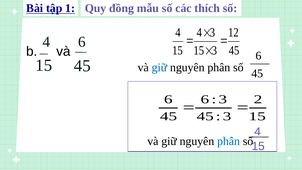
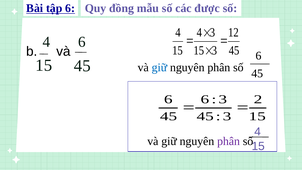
tập 1: 1 -> 6 (70, 8)
thích: thích -> được (207, 8)
phân colour: blue -> purple (229, 141)
